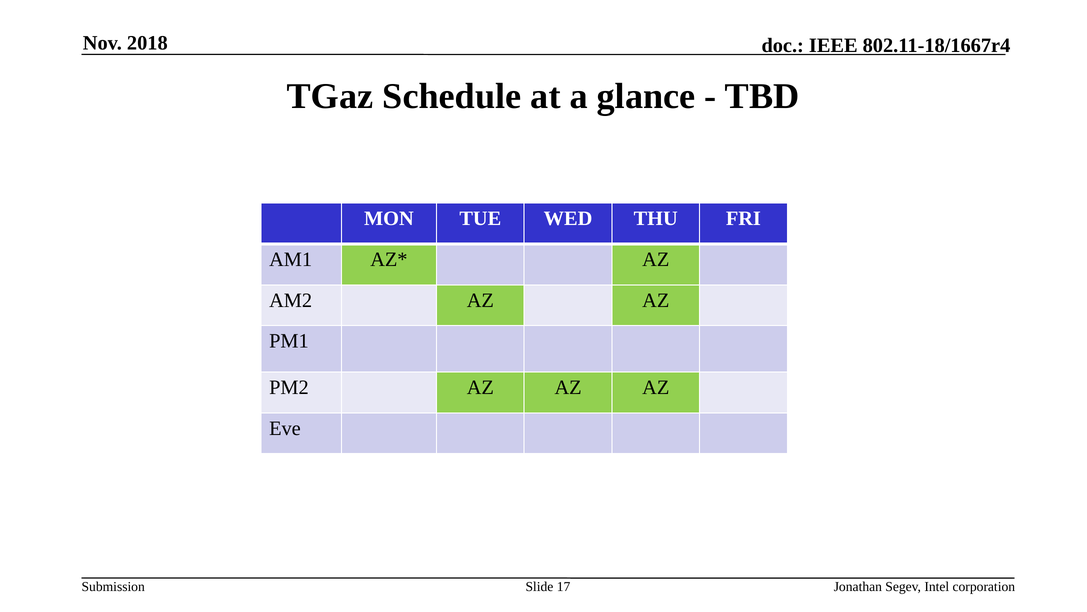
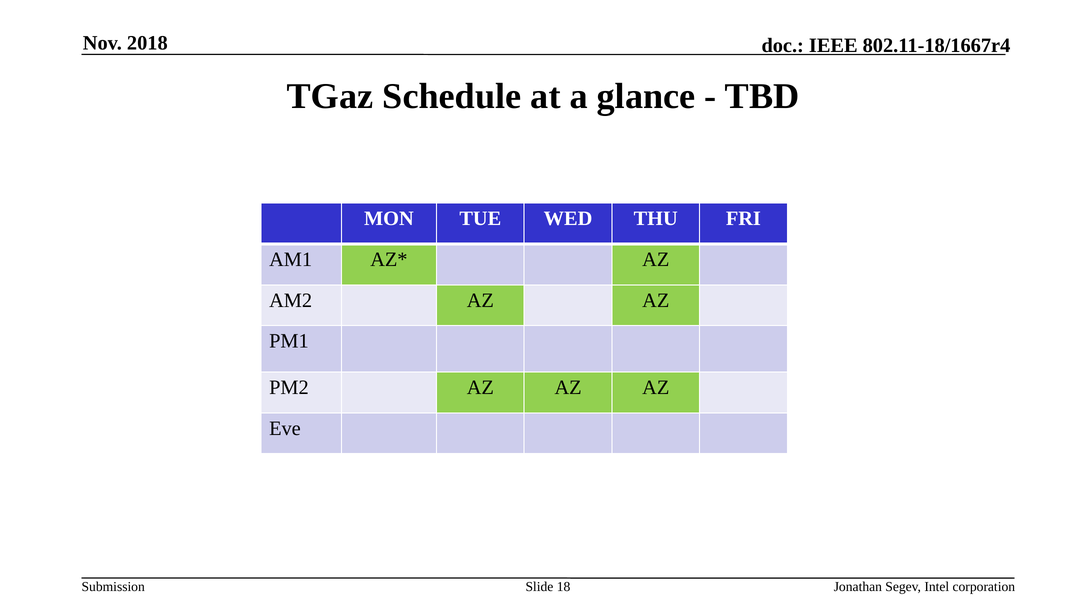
17: 17 -> 18 (564, 586)
